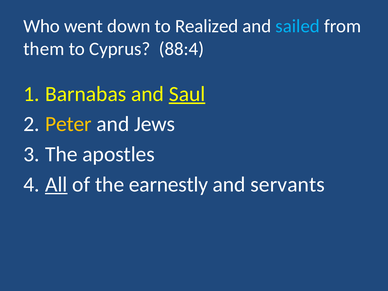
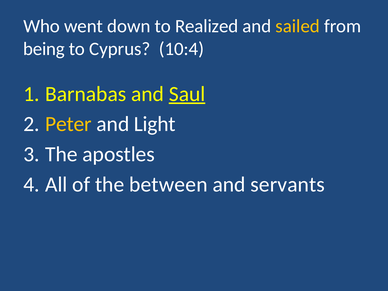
sailed colour: light blue -> yellow (298, 26)
them: them -> being (44, 49)
88:4: 88:4 -> 10:4 (181, 49)
Jews: Jews -> Light (155, 124)
All underline: present -> none (56, 184)
earnestly: earnestly -> between (168, 184)
